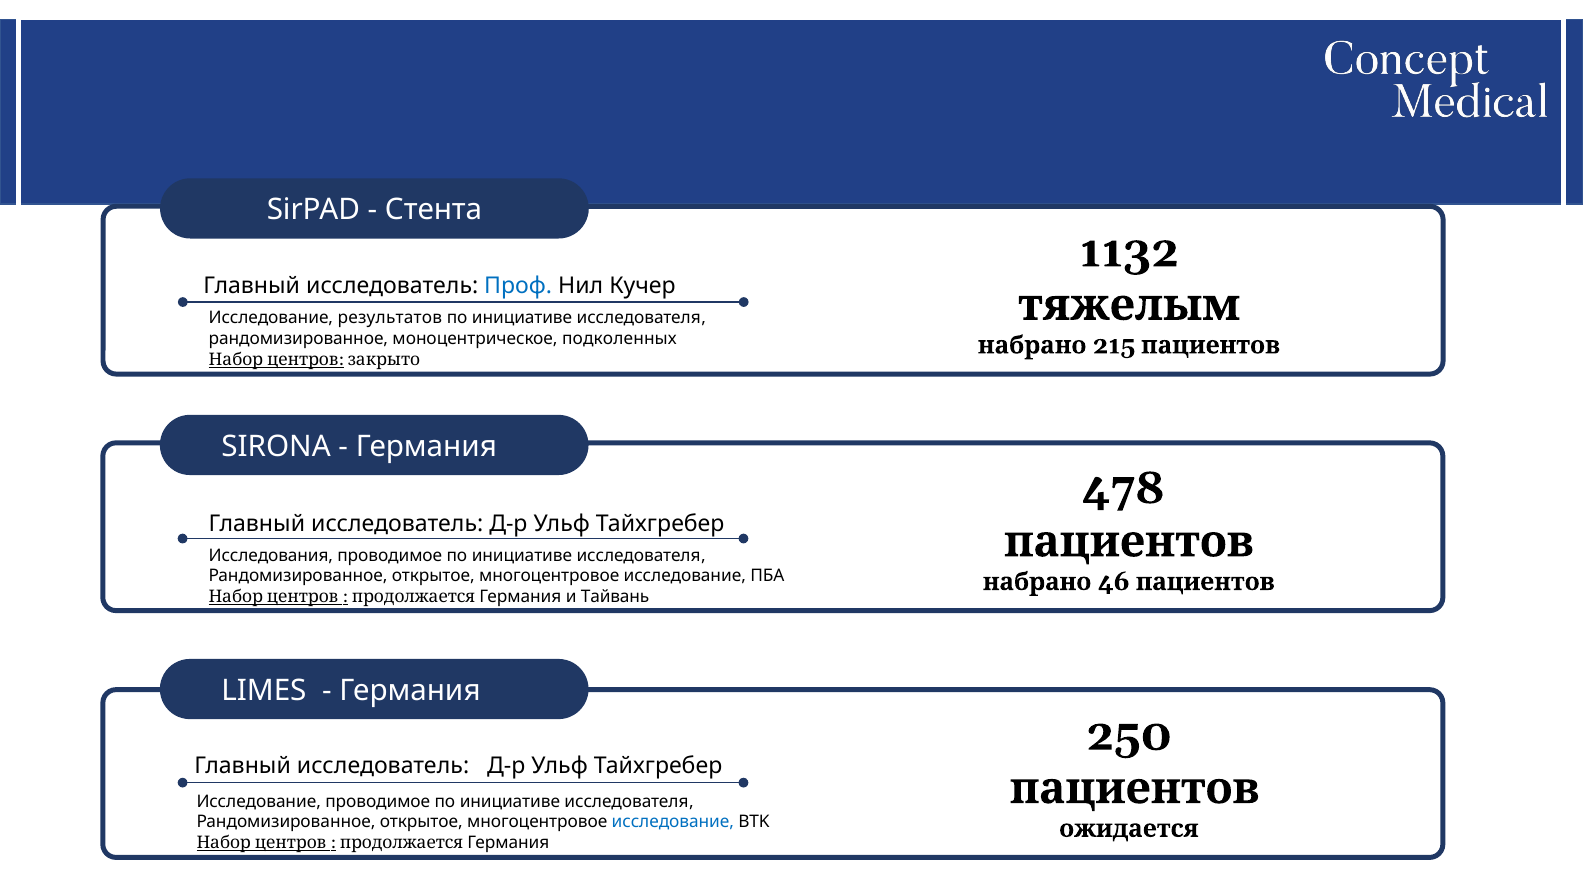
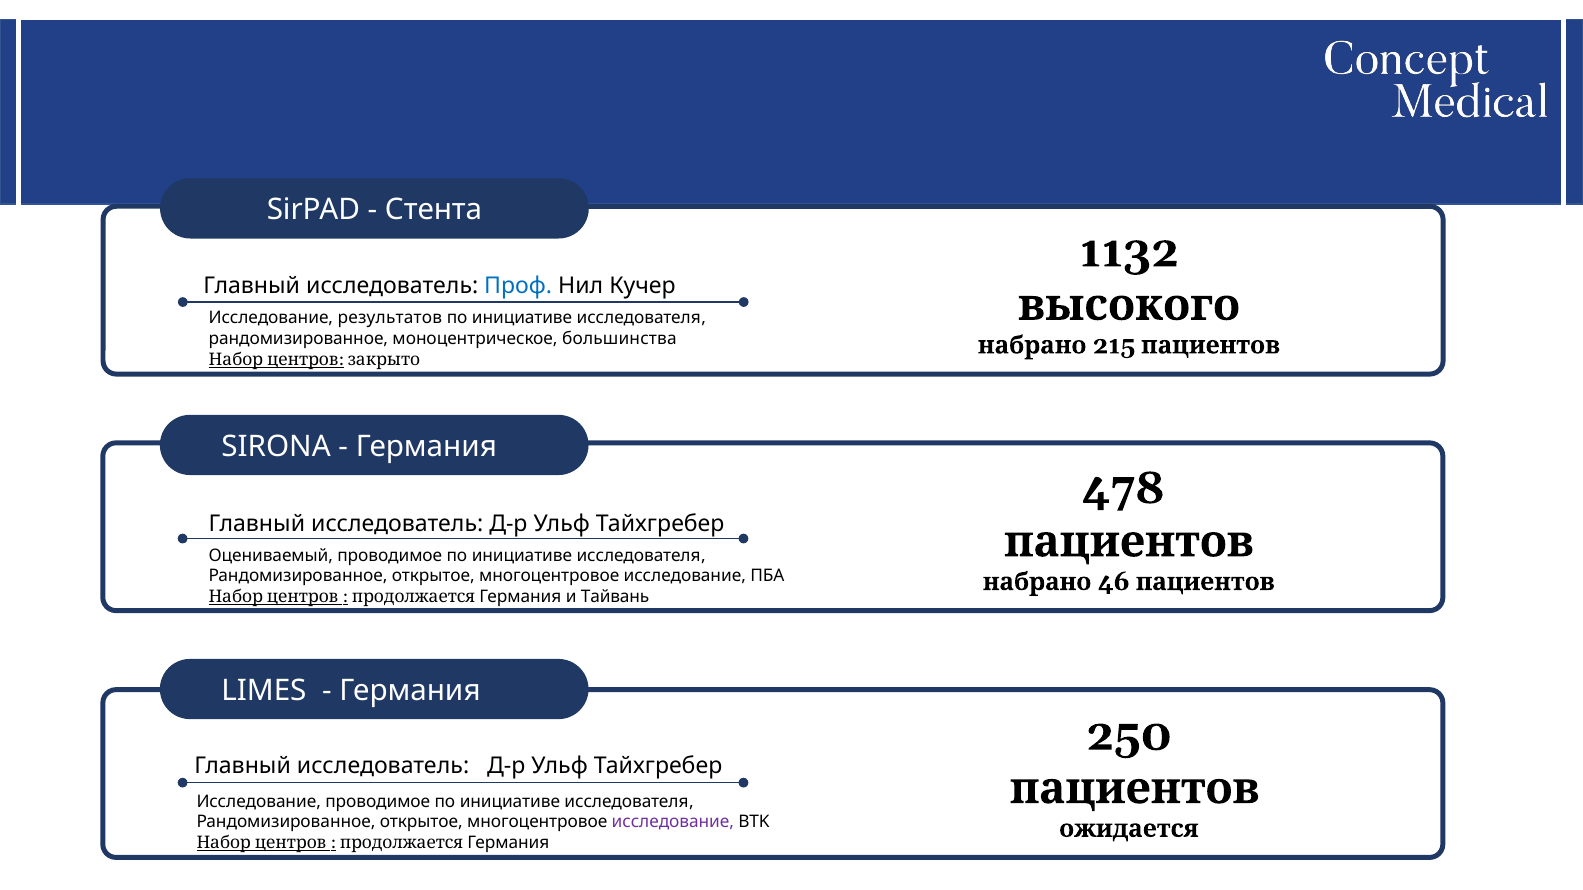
тяжелым: тяжелым -> высокого (1129, 305)
подколенных: подколенных -> большинства (619, 339)
Исследования: Исследования -> Оцениваемый (271, 556)
исследование colour: blue -> purple (673, 823)
